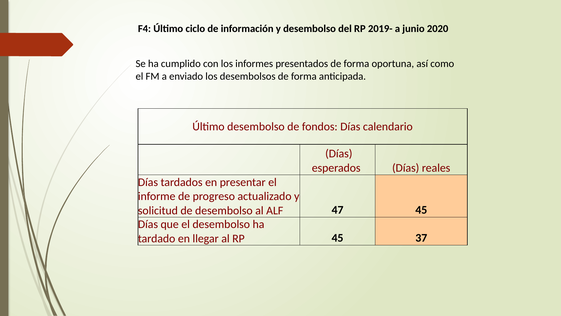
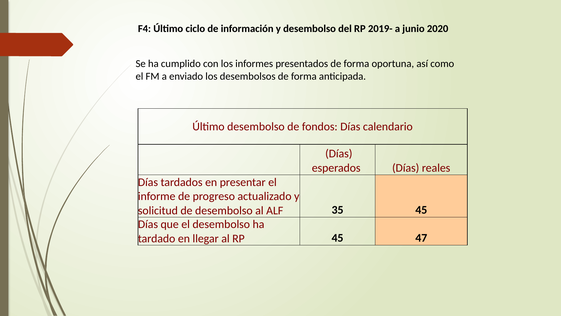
47: 47 -> 35 (338, 210)
37: 37 -> 47 (421, 238)
